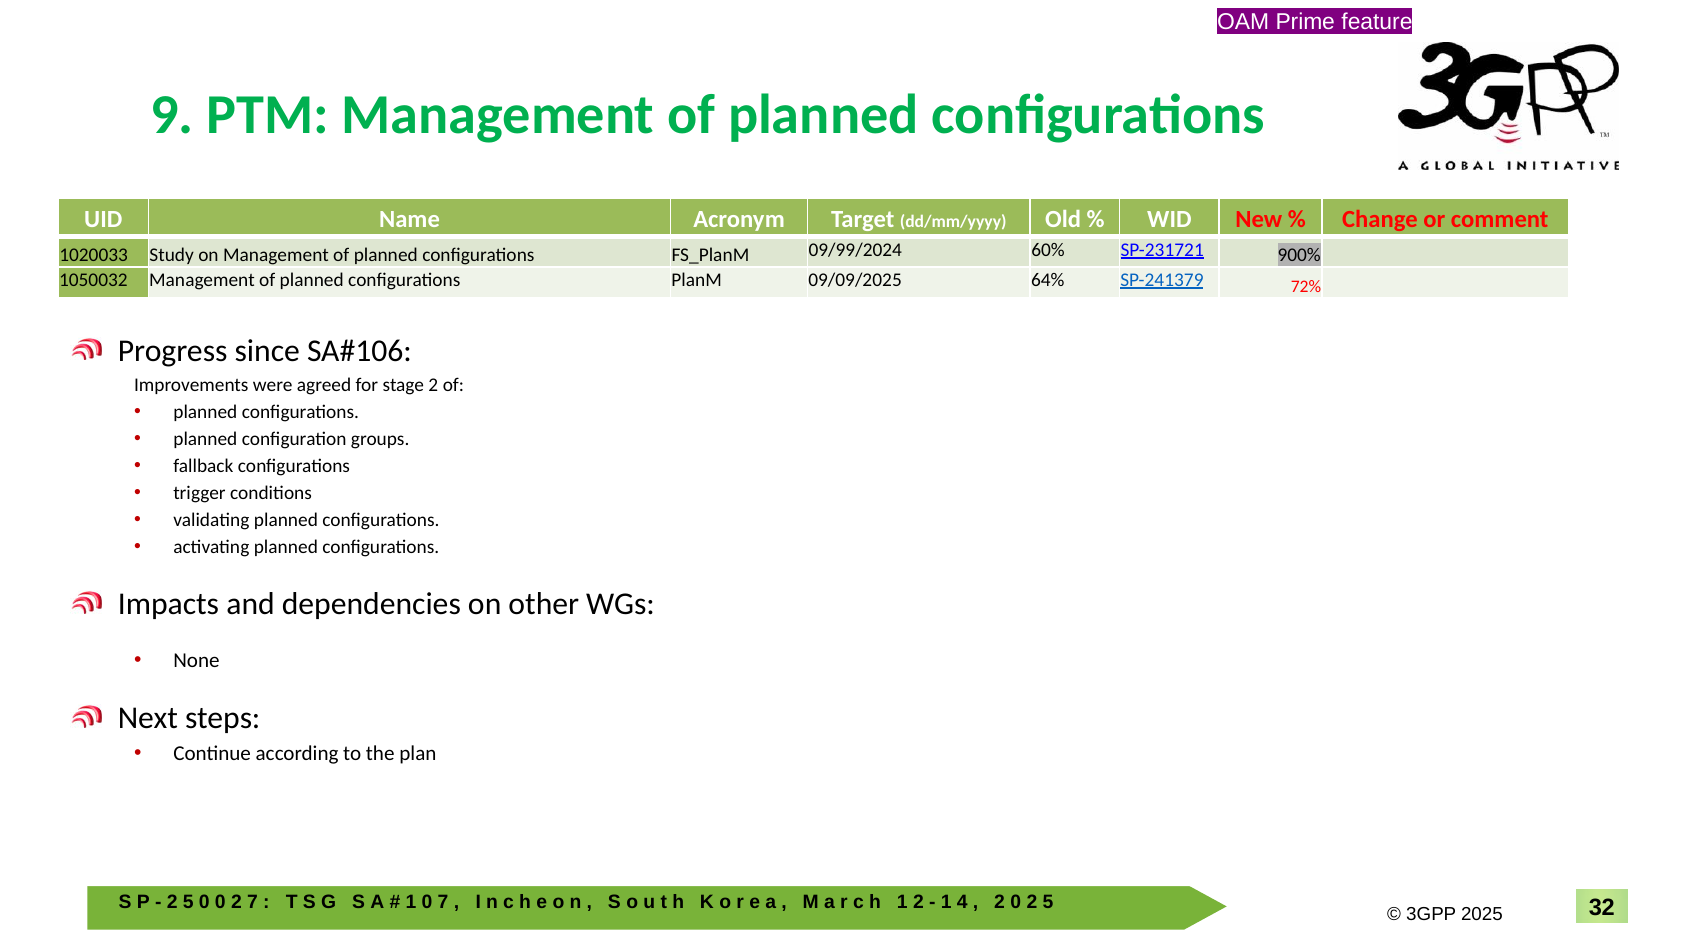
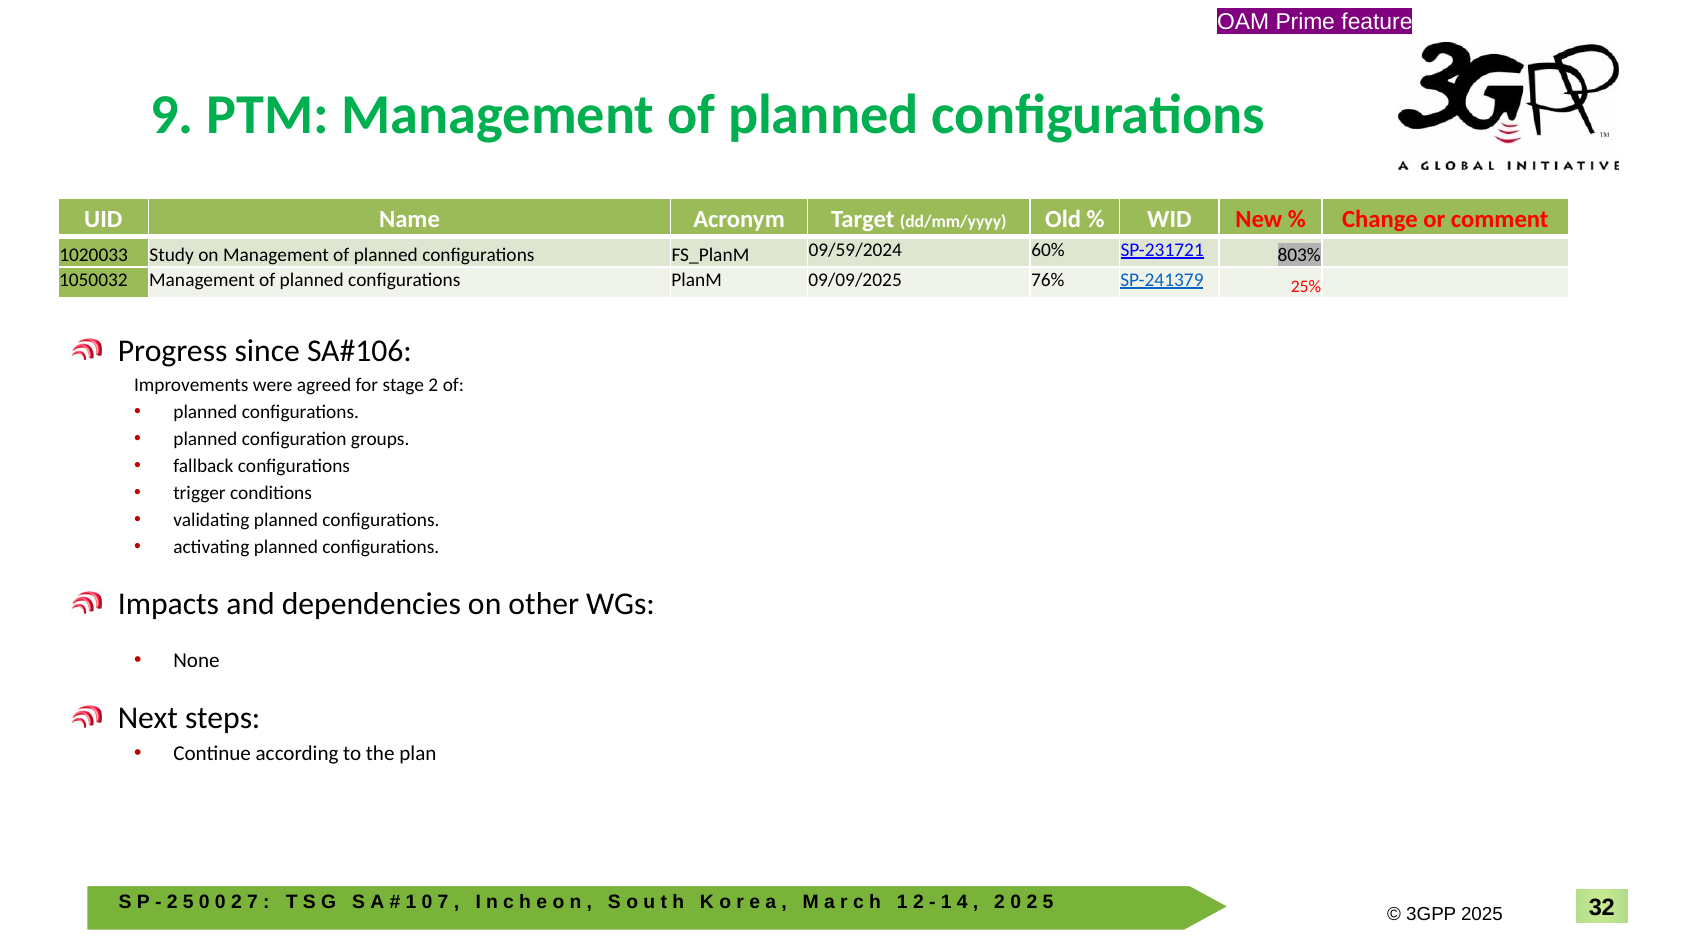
09/99/2024: 09/99/2024 -> 09/59/2024 (855, 250)
900%: 900% -> 803% (1299, 255)
64%: 64% -> 76% (1048, 280)
72%: 72% -> 25% (1306, 287)
